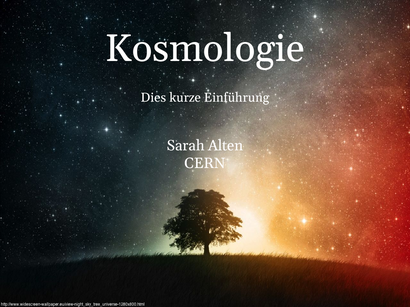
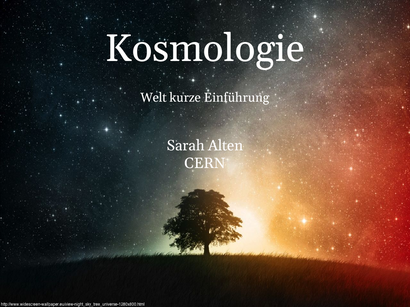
Dies: Dies -> Welt (154, 98)
